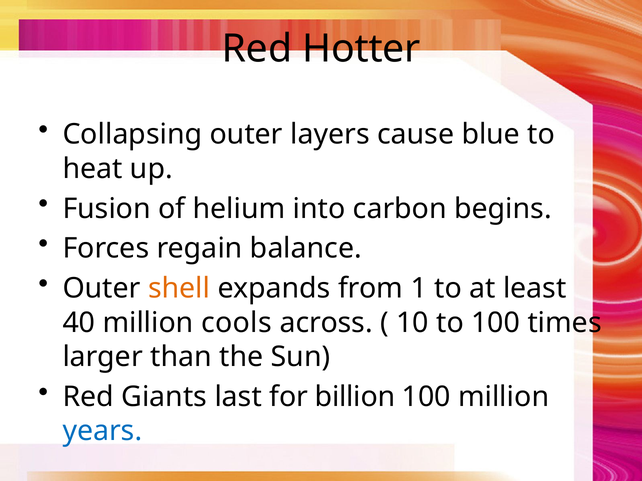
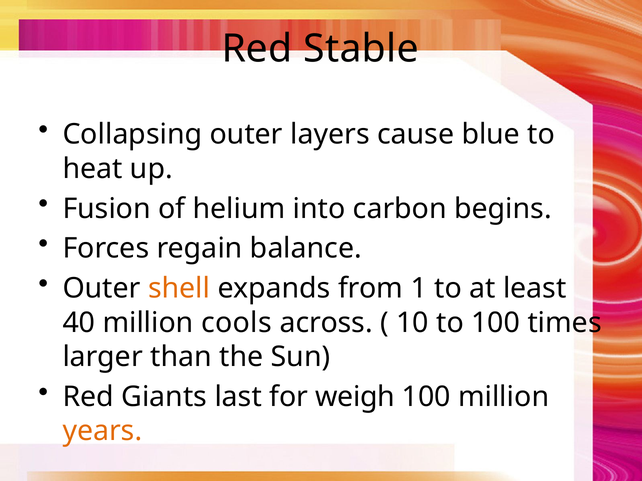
Hotter: Hotter -> Stable (361, 49)
billion: billion -> weigh (355, 397)
years colour: blue -> orange (102, 431)
